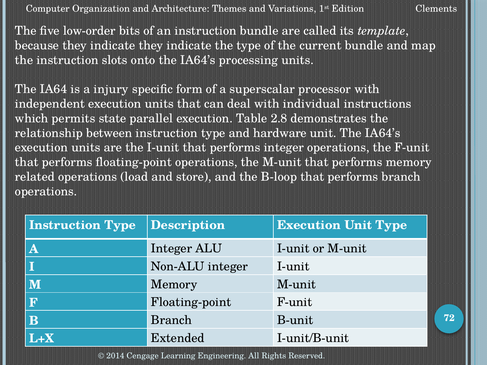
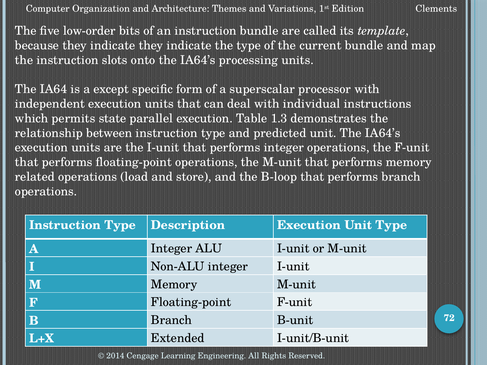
injury: injury -> except (111, 89)
2.8: 2.8 -> 1.3 (279, 118)
hardware: hardware -> predicted (280, 133)
